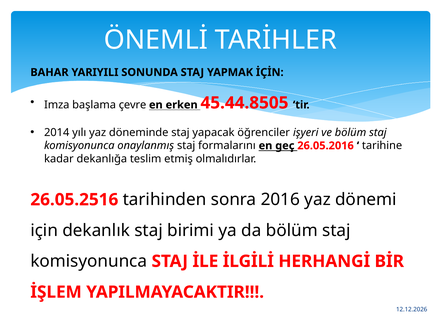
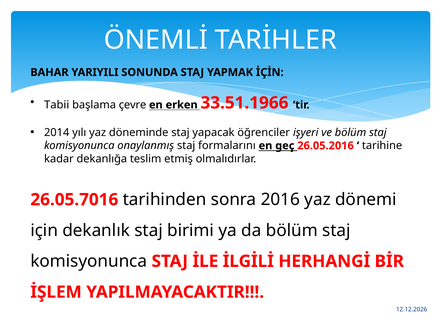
Imza: Imza -> Tabii (57, 105)
45.44.8505: 45.44.8505 -> 33.51.1966 (244, 103)
26.05.2516: 26.05.2516 -> 26.05.7016 (74, 200)
